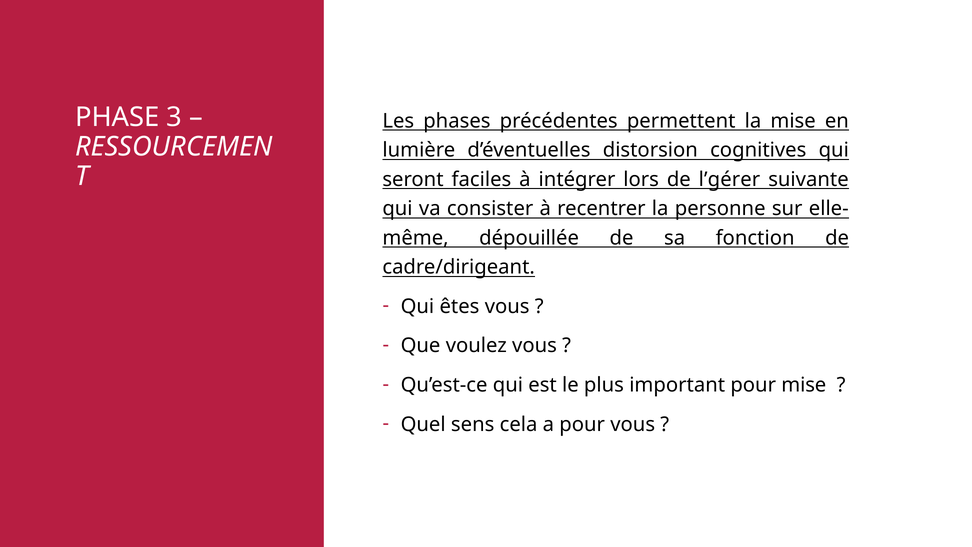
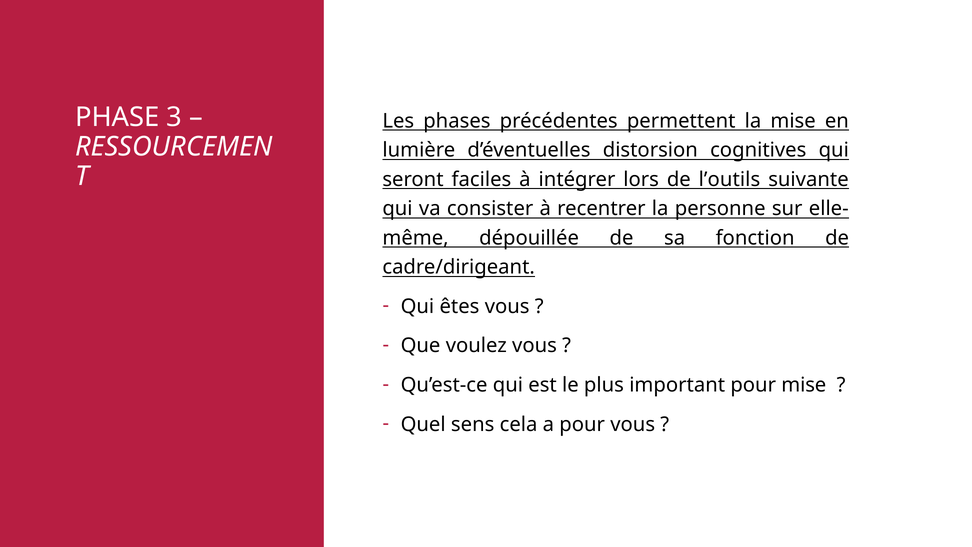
l’gérer: l’gérer -> l’outils (729, 179)
